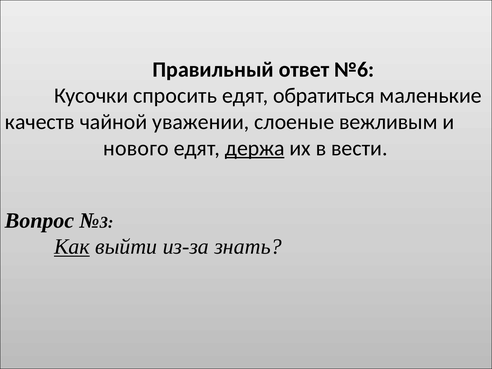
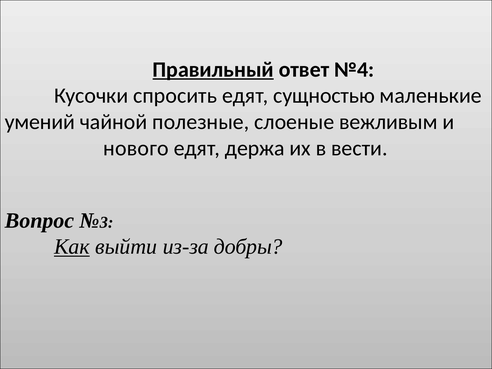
Правильный underline: none -> present (213, 70)
№6: №6 -> №4 (354, 70)
обратиться: обратиться -> сущностью (324, 96)
качеств: качеств -> умений (40, 122)
уважении: уважении -> полезные (201, 122)
держа underline: present -> none (255, 148)
знать: знать -> добры (248, 247)
